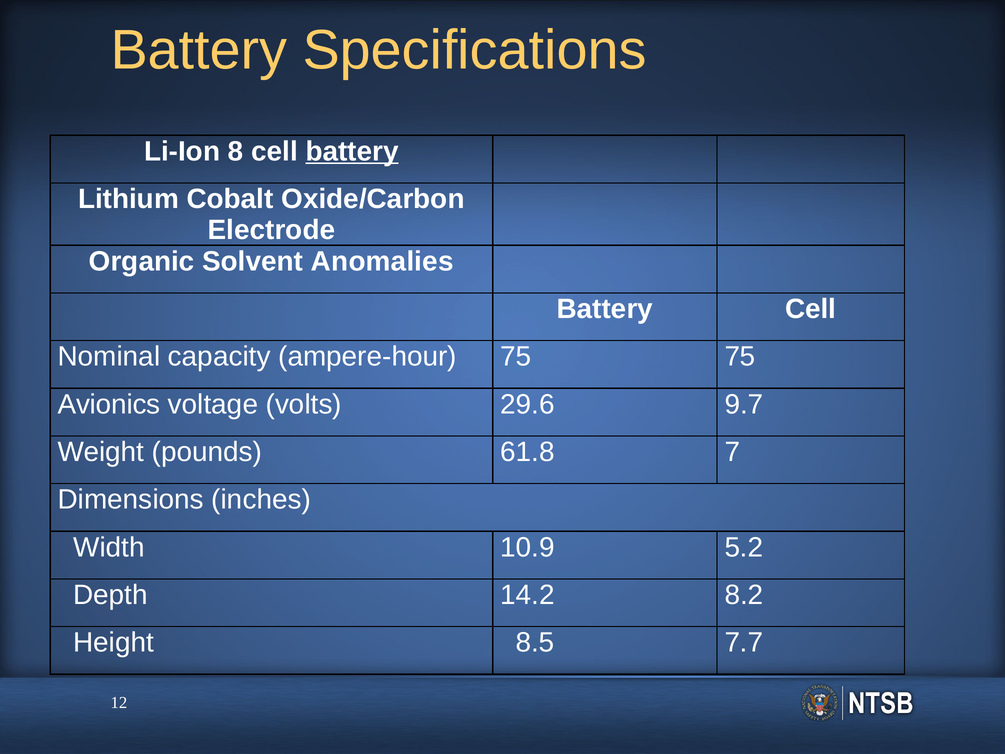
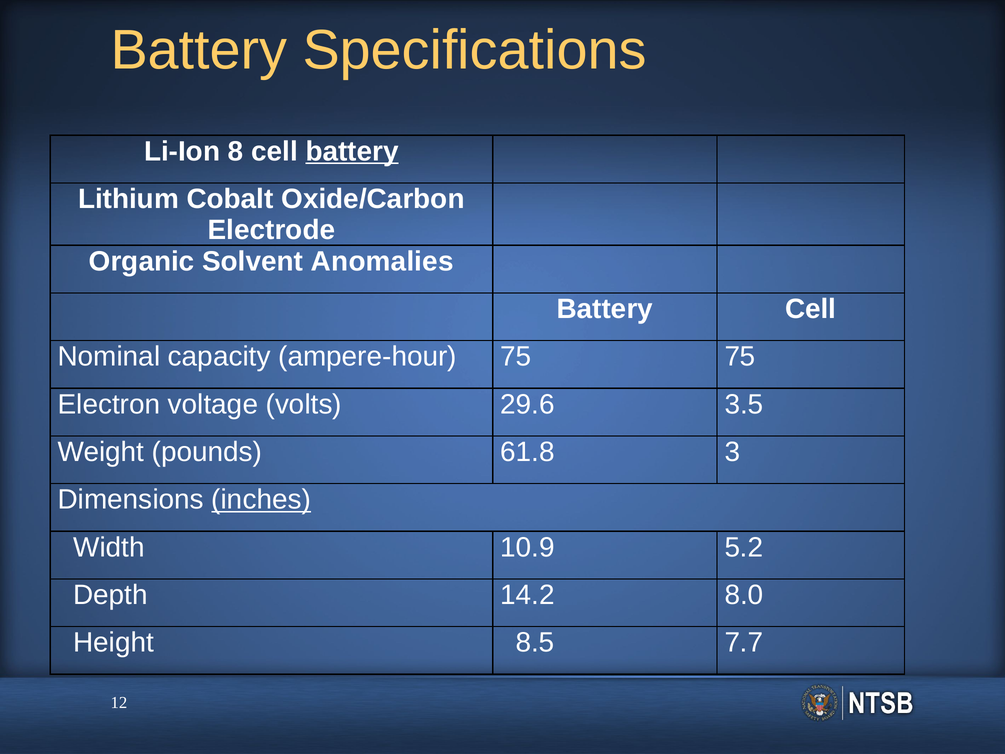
Avionics: Avionics -> Electron (109, 404)
9.7: 9.7 -> 3.5 (744, 404)
7: 7 -> 3 (732, 452)
inches underline: none -> present (261, 499)
8.2: 8.2 -> 8.0 (744, 595)
